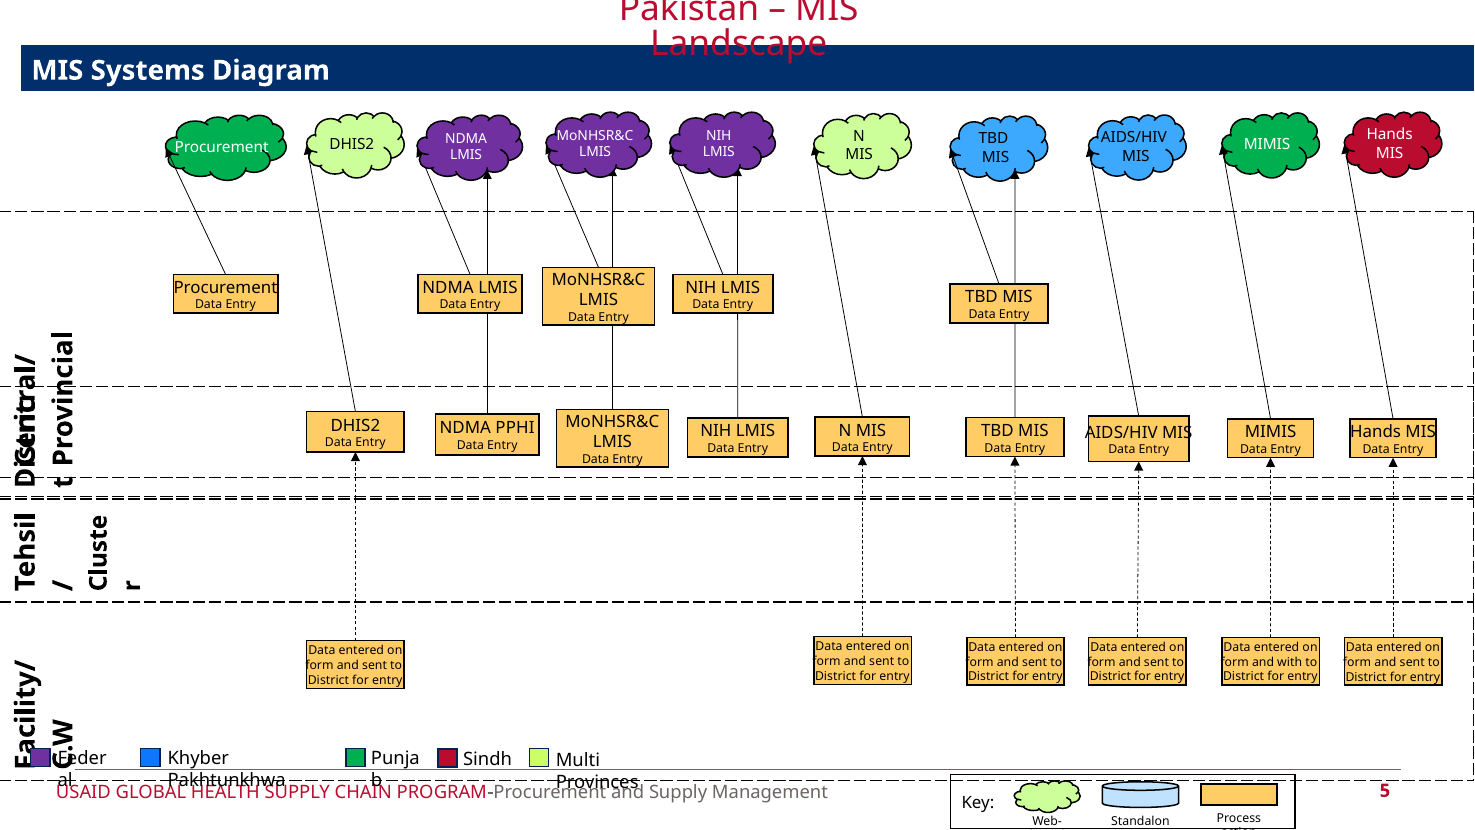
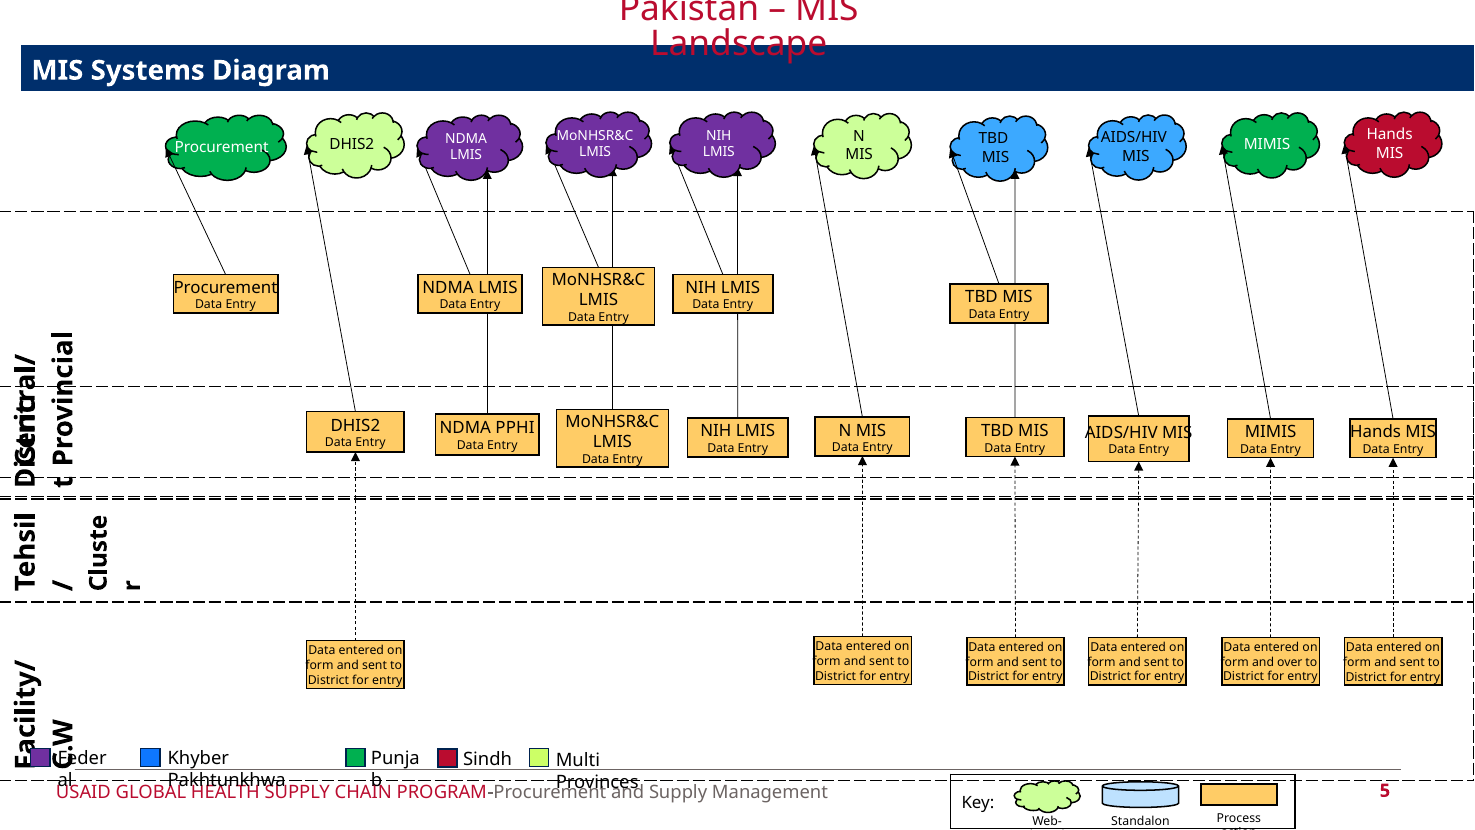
with: with -> over (1290, 662)
